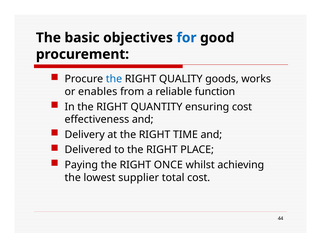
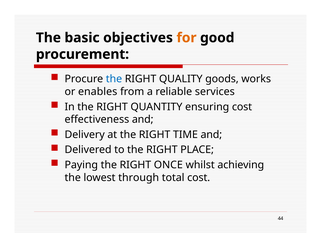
for colour: blue -> orange (187, 38)
function: function -> services (215, 92)
supplier: supplier -> through (139, 178)
